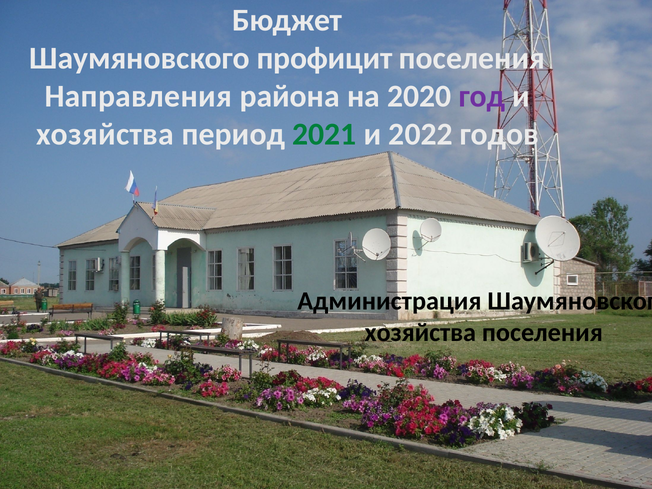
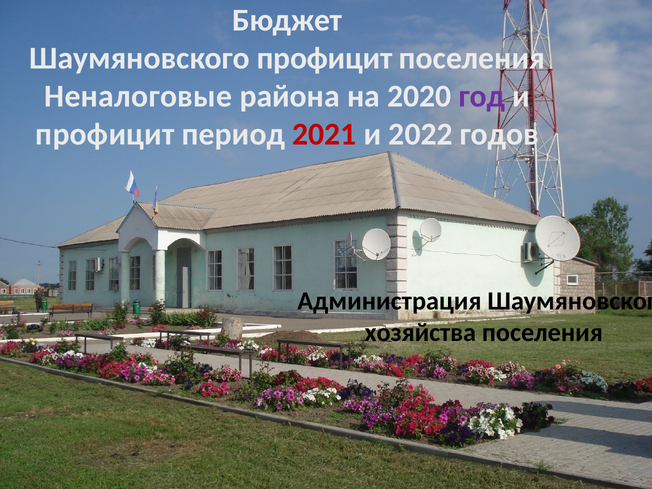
Направления: Направления -> Неналоговые (138, 96)
хозяйства: хозяйства -> профицит (105, 134)
2021 colour: green -> red (324, 134)
